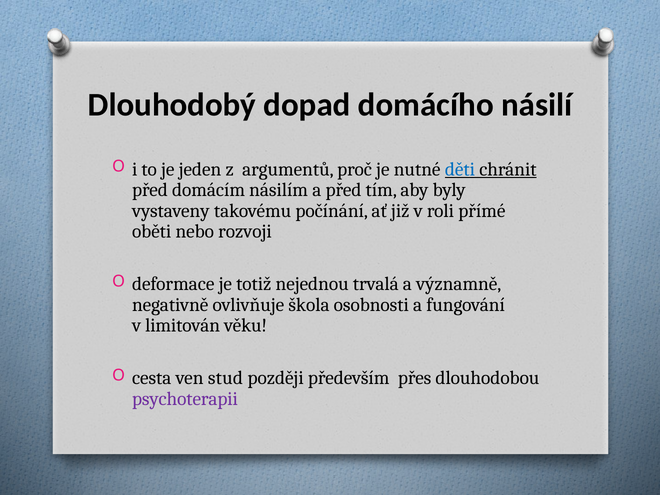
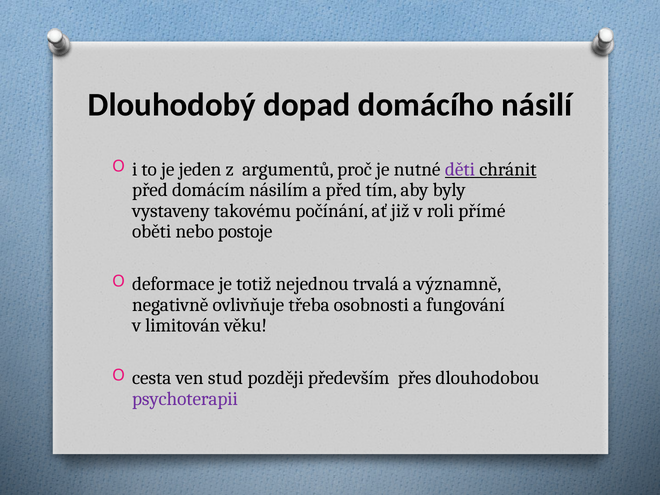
děti colour: blue -> purple (460, 169)
rozvoji: rozvoji -> postoje (245, 232)
škola: škola -> třeba (309, 305)
